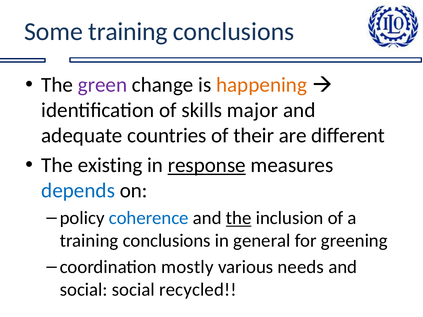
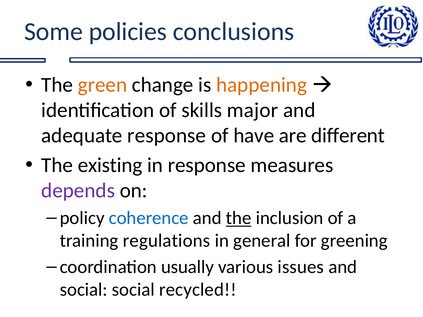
Some training: training -> policies (128, 32)
green colour: purple -> orange (103, 85)
adequate countries: countries -> response (167, 136)
their: their -> have (254, 136)
response underline: present -> none (207, 165)
depends colour: blue -> purple (78, 191)
conclusions: conclusions -> regulations (167, 241)
mostly: mostly -> usually (187, 267)
needs: needs -> issues (301, 267)
